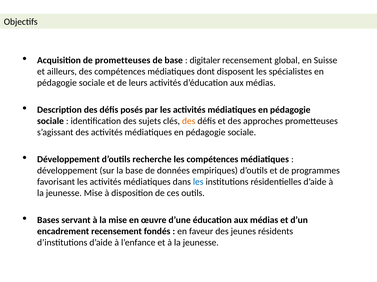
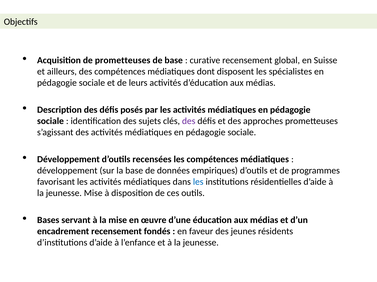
digitaler: digitaler -> curative (205, 60)
des colour: orange -> purple (189, 121)
recherche: recherche -> recensées (152, 160)
